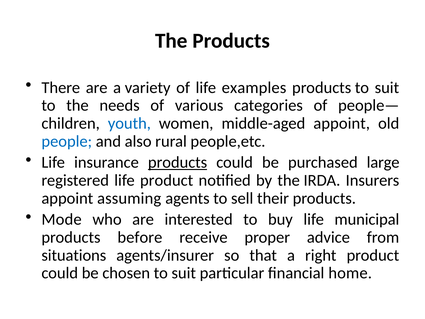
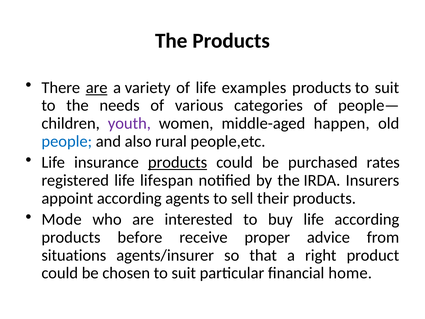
are underline: none -> present (97, 88)
youth colour: blue -> purple (129, 123)
middle-aged appoint: appoint -> happen (342, 123)
large: large -> rates (383, 162)
life product: product -> lifespan (167, 180)
appoint assuming: assuming -> according (129, 198)
life municipal: municipal -> according (367, 219)
